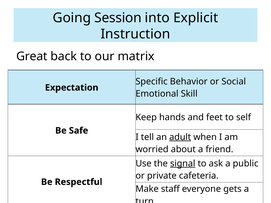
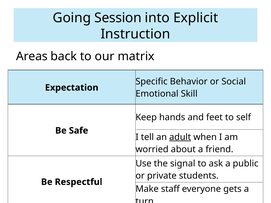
Great: Great -> Areas (32, 56)
signal underline: present -> none (183, 164)
cafeteria: cafeteria -> students (199, 176)
